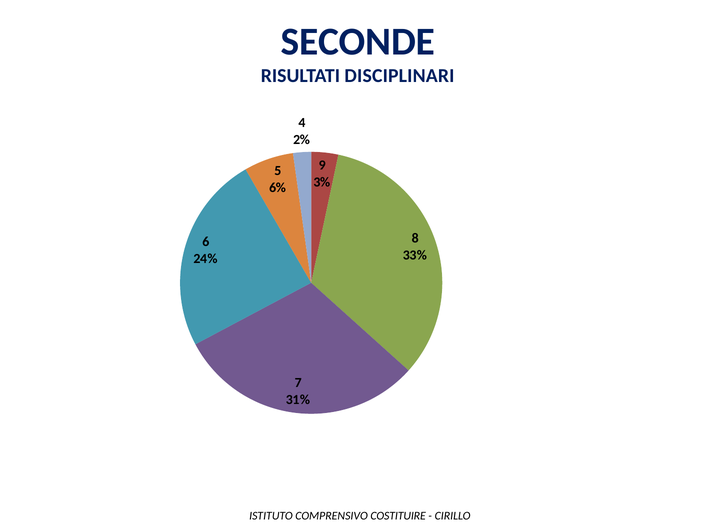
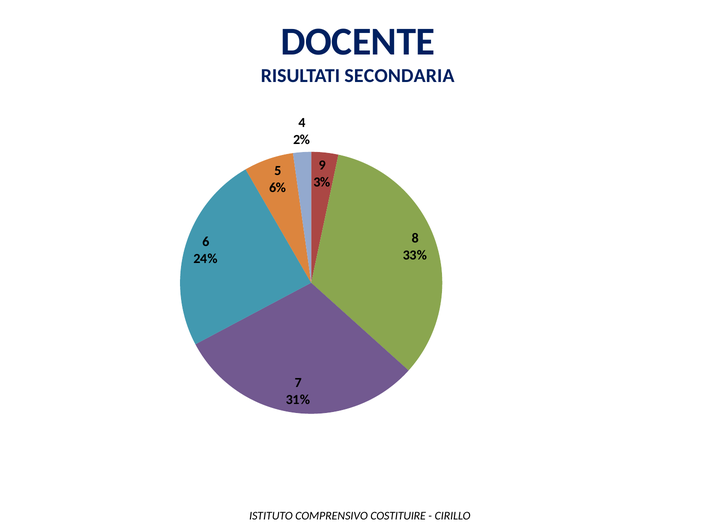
SECONDE: SECONDE -> DOCENTE (358, 42)
DISCIPLINARI: DISCIPLINARI -> SECONDARIA (399, 76)
